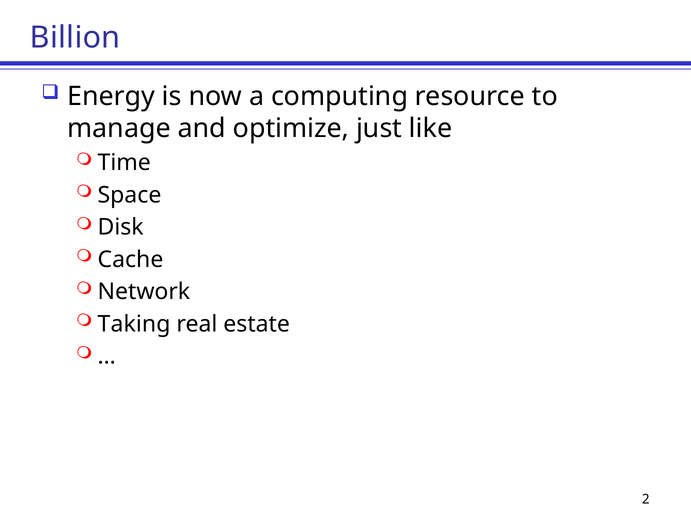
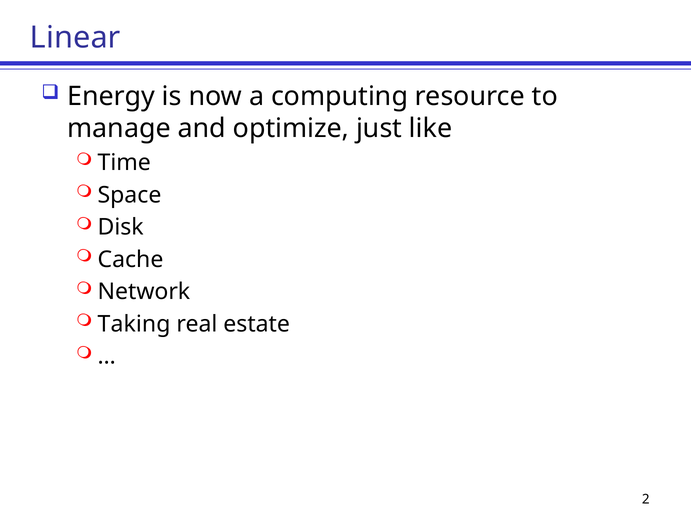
Billion: Billion -> Linear (75, 38)
